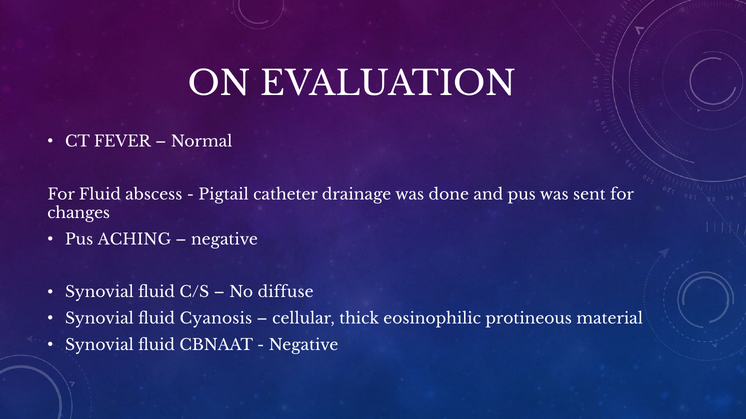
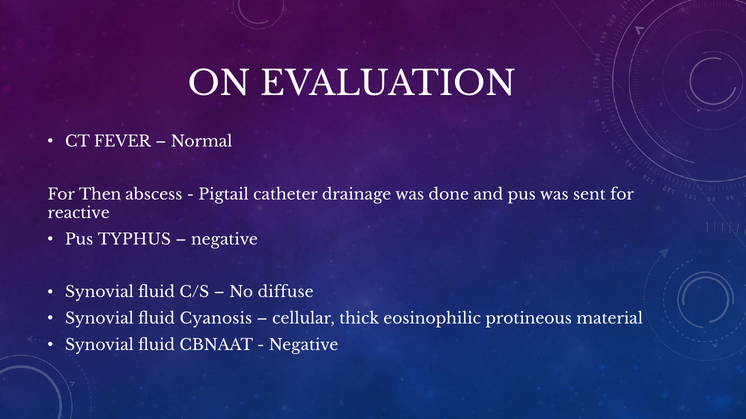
For Fluid: Fluid -> Then (100, 195)
changes: changes -> reactive (79, 213)
ACHING: ACHING -> TYPHUS (134, 240)
